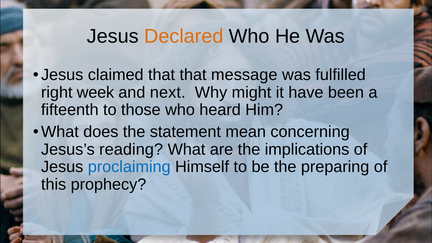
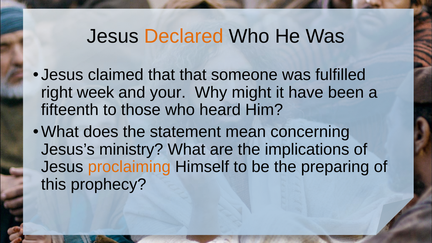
message: message -> someone (244, 75)
next: next -> your (168, 92)
reading: reading -> ministry (131, 149)
proclaiming colour: blue -> orange (129, 167)
